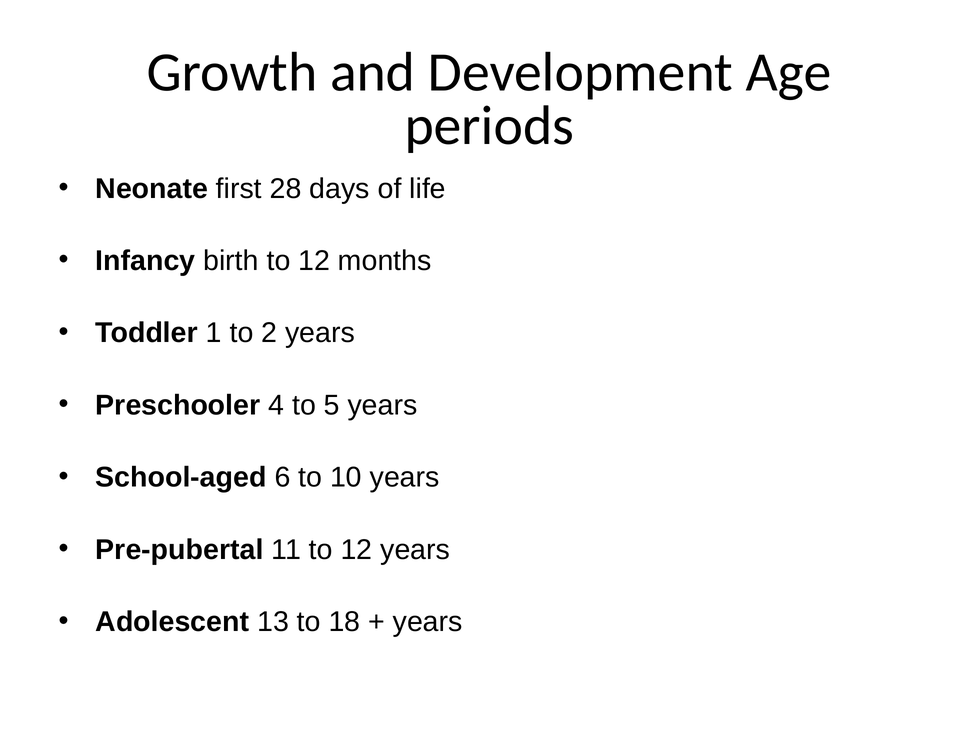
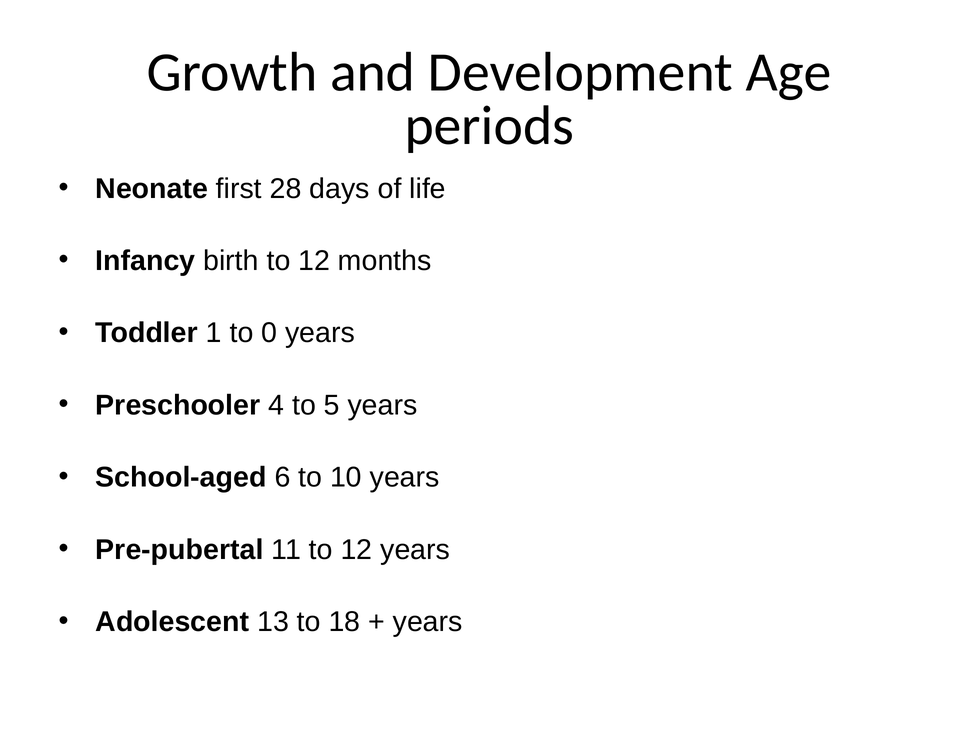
2: 2 -> 0 (269, 333)
